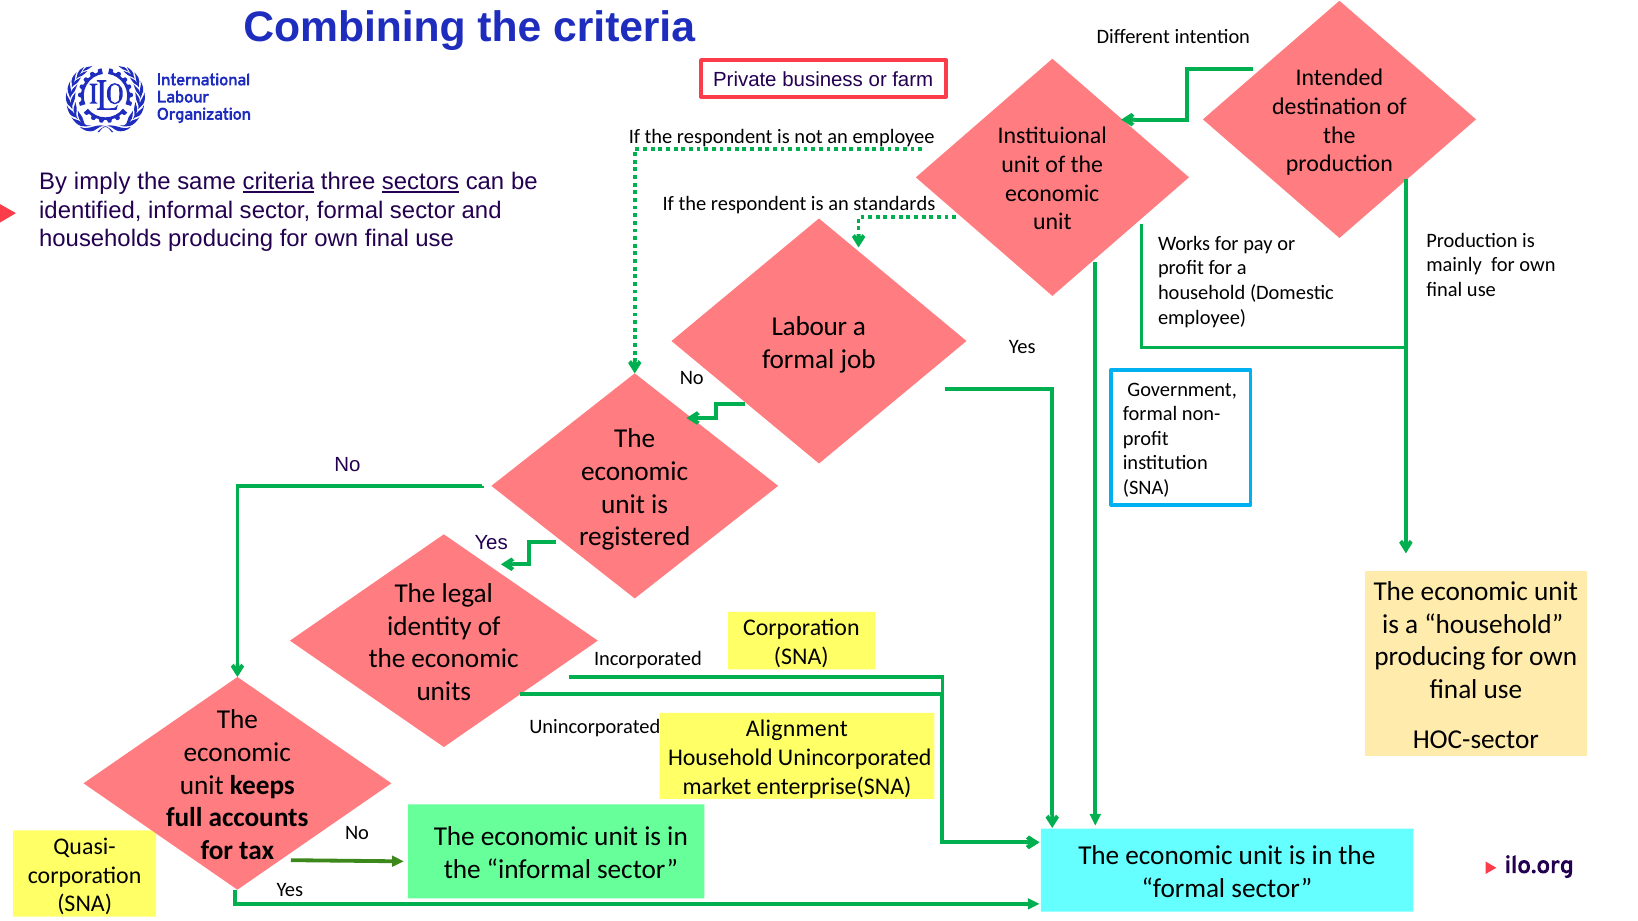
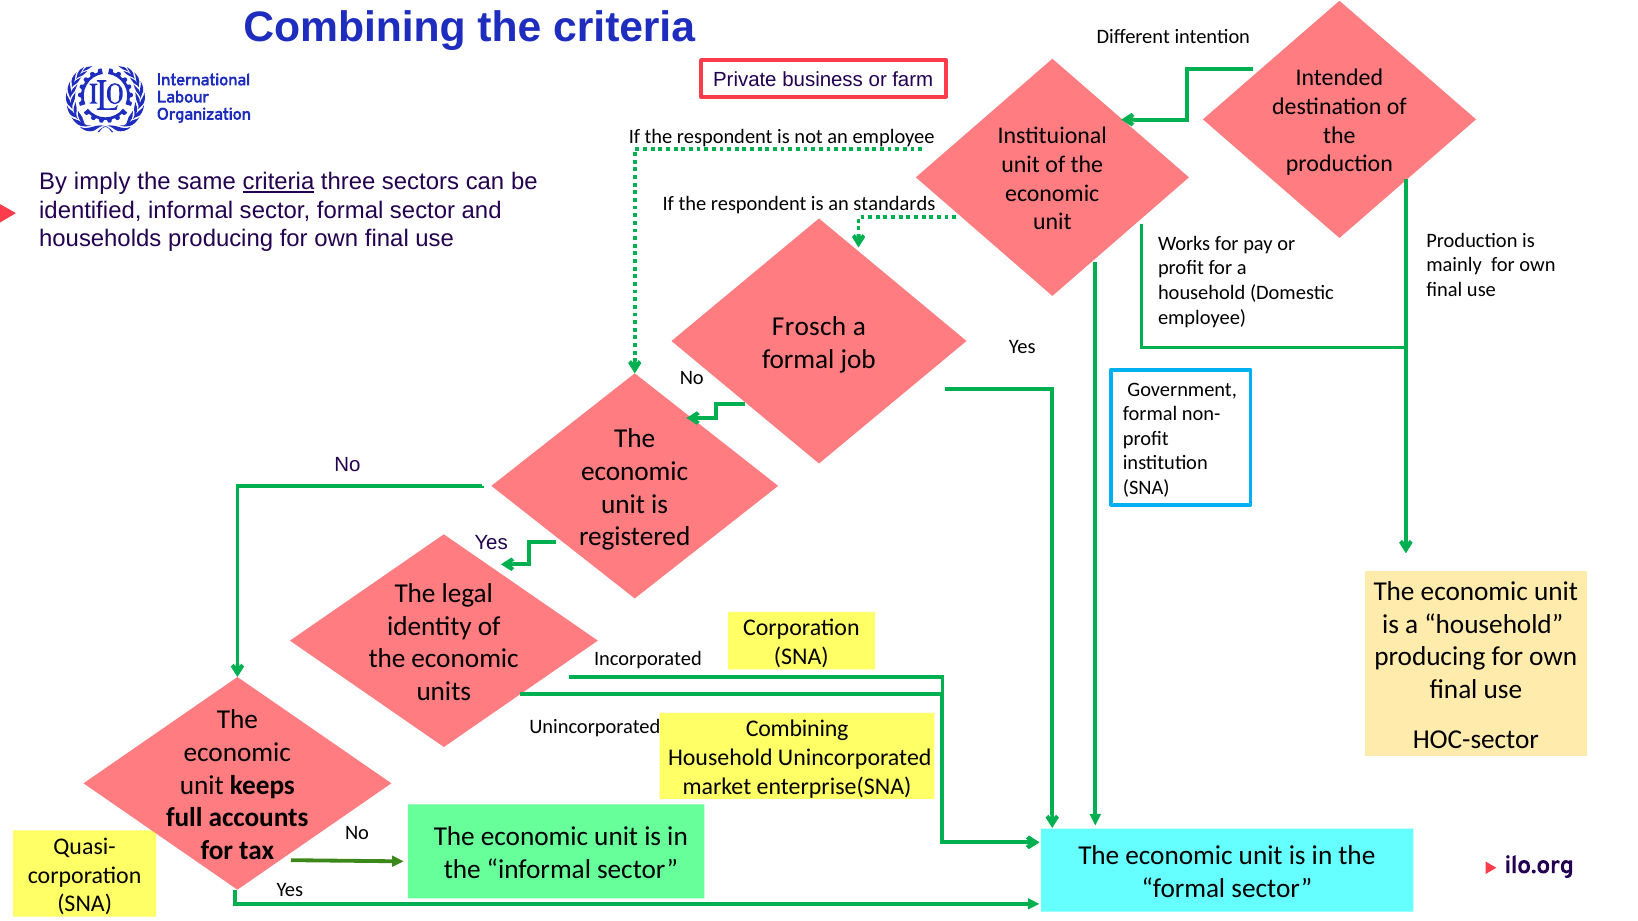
sectors underline: present -> none (421, 182)
Labour: Labour -> Frosch (809, 327)
Unincorporated Alignment: Alignment -> Combining (797, 729)
